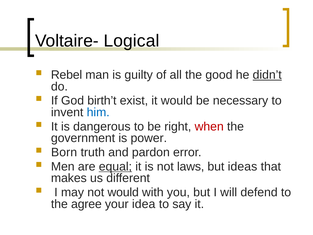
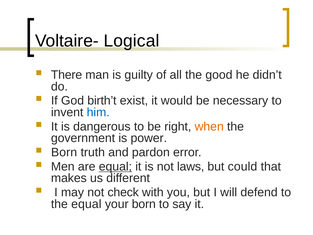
Rebel: Rebel -> There (67, 75)
didn’t underline: present -> none (267, 75)
when colour: red -> orange (209, 126)
ideas: ideas -> could (242, 166)
not would: would -> check (123, 192)
the agree: agree -> equal (86, 204)
your idea: idea -> born (144, 204)
